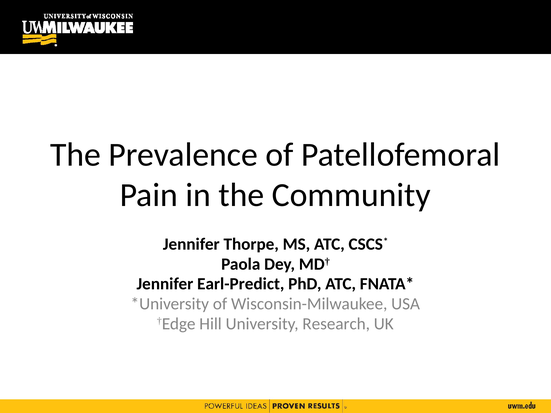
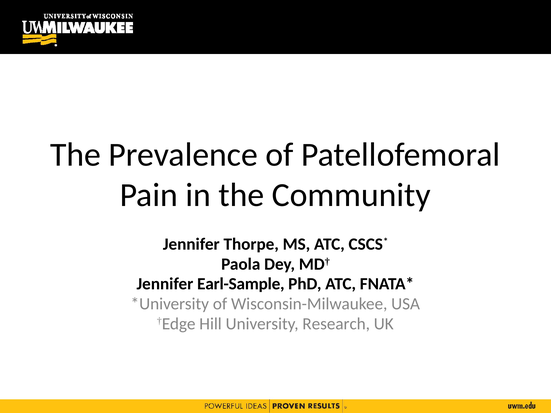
Earl-Predict: Earl-Predict -> Earl-Sample (241, 284)
